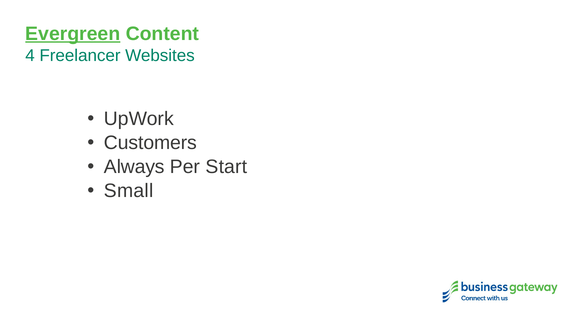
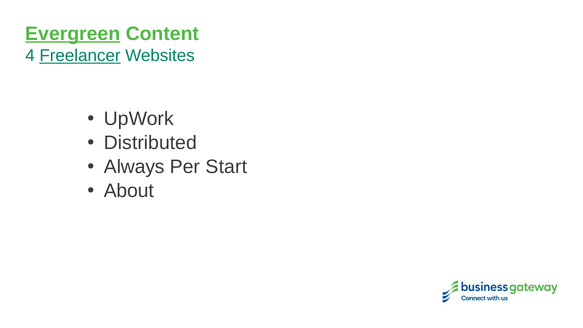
Freelancer underline: none -> present (80, 56)
Customers: Customers -> Distributed (150, 143)
Small: Small -> About (129, 191)
